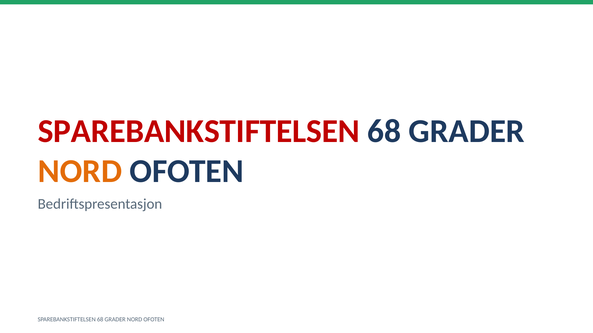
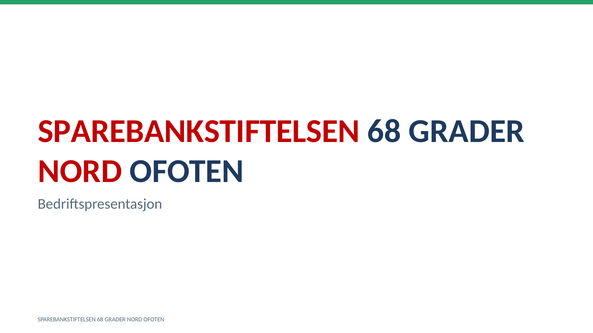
NORD colour: orange -> red (80, 172)
